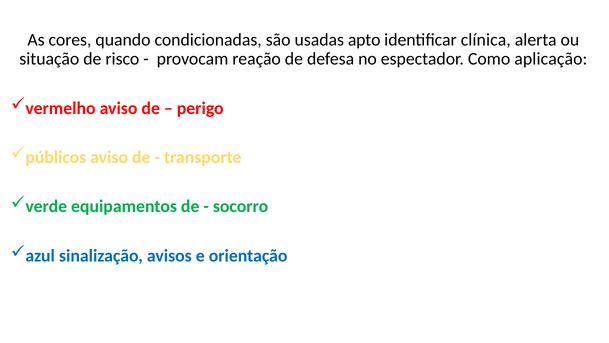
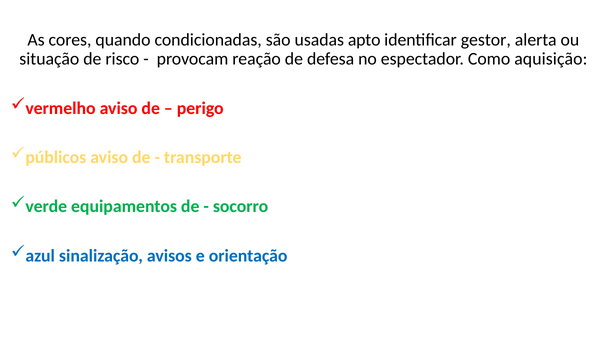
clínica: clínica -> gestor (486, 40)
aplicação: aplicação -> aquisição (551, 59)
